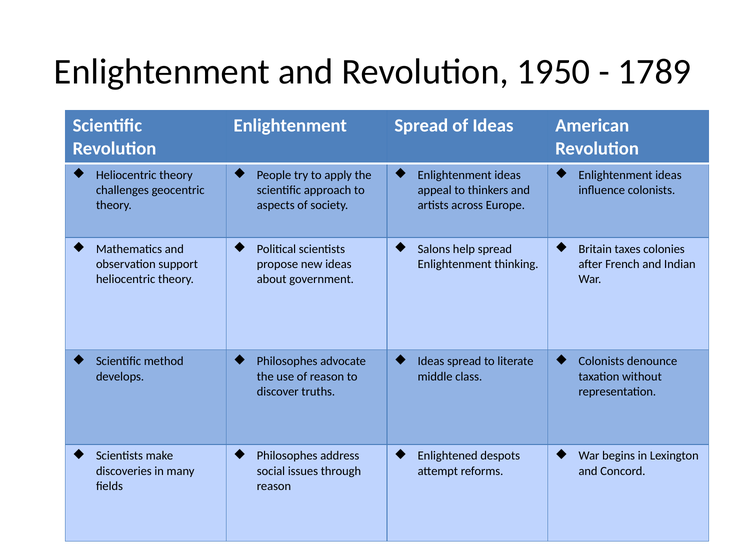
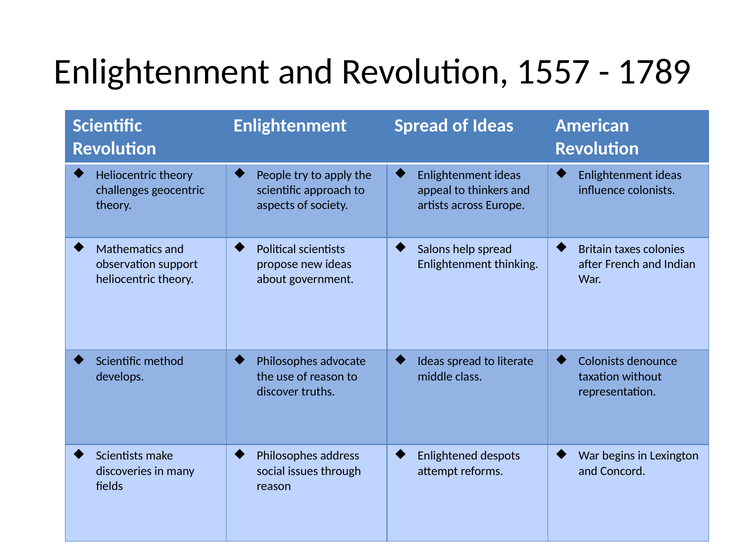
1950: 1950 -> 1557 (554, 72)
